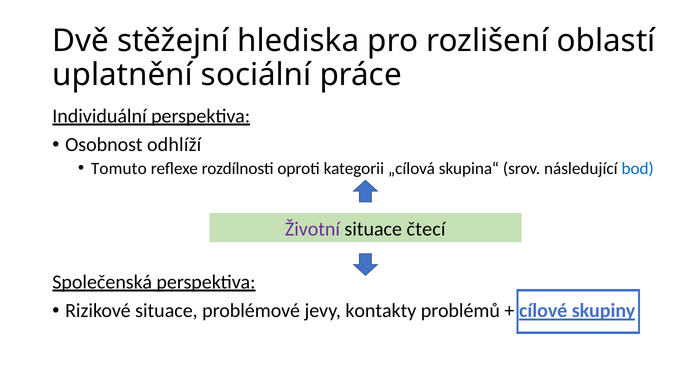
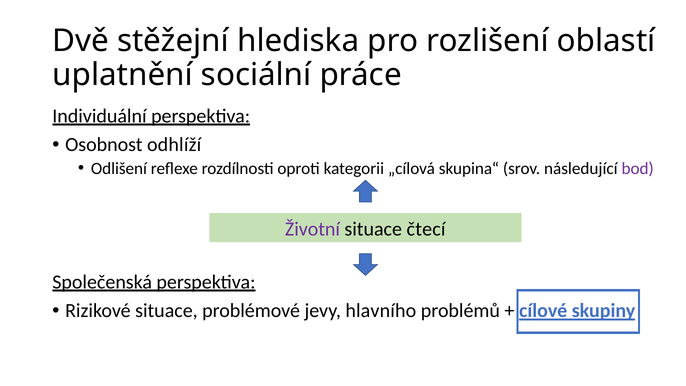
Tomuto: Tomuto -> Odlišení (119, 168)
bod colour: blue -> purple (638, 168)
kontakty: kontakty -> hlavního (381, 311)
